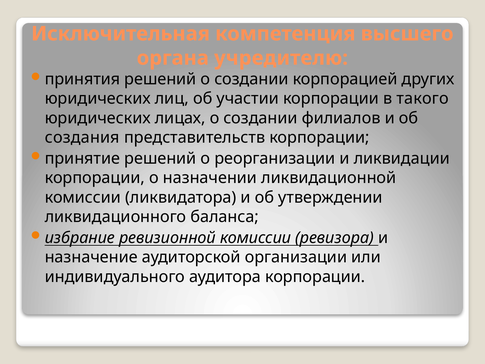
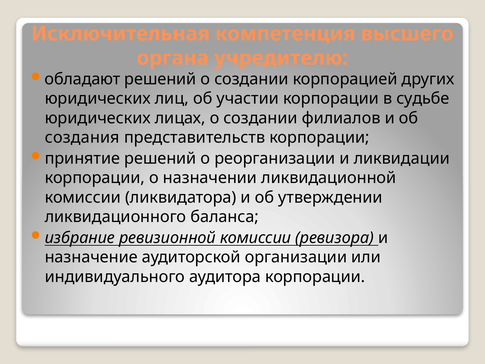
принятия: принятия -> обладают (83, 79)
такого: такого -> судьбе (423, 99)
